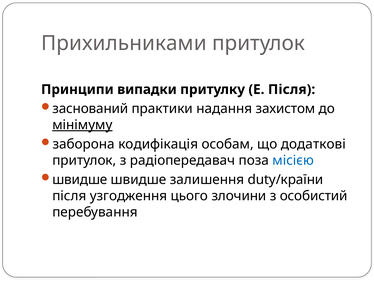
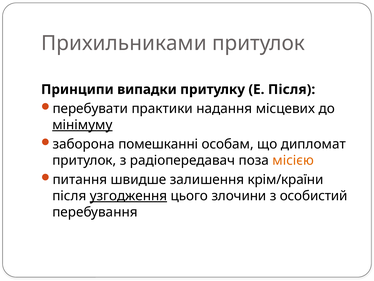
заснований: заснований -> перебувати (90, 109)
захистом: захистом -> місцевих (285, 109)
кодифікація: кодифікація -> помешканні (158, 144)
додаткові: додаткові -> дипломат (313, 144)
місією colour: blue -> orange (293, 160)
швидше: швидше -> питання (80, 179)
duty/країни: duty/країни -> крім/країни (286, 179)
узгодження underline: none -> present (128, 196)
